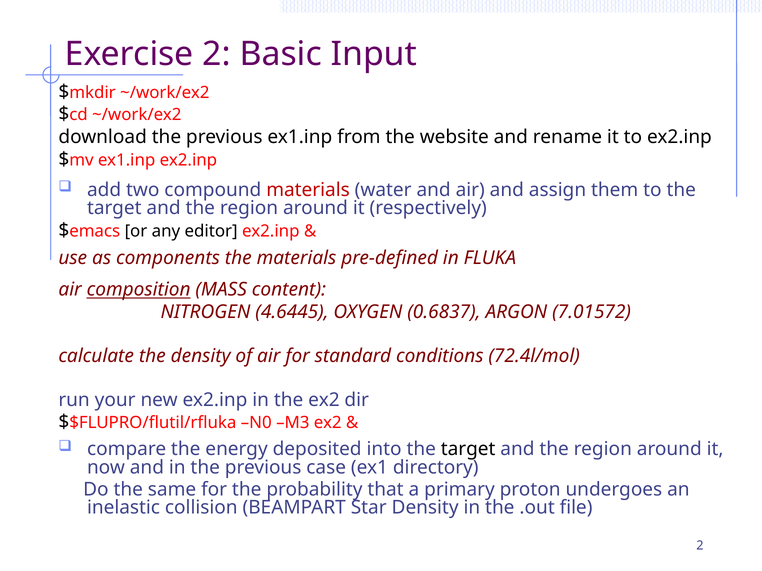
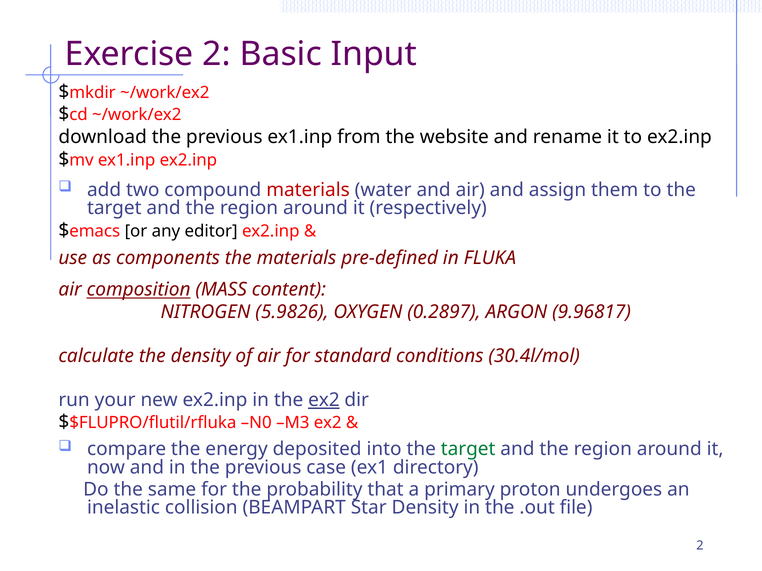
4.6445: 4.6445 -> 5.9826 (292, 312)
0.6837: 0.6837 -> 0.2897 (444, 312)
7.01572: 7.01572 -> 9.96817 (592, 312)
72.4l/mol: 72.4l/mol -> 30.4l/mol (534, 356)
ex2 underline: none -> present (324, 400)
target colour: black -> green (468, 449)
